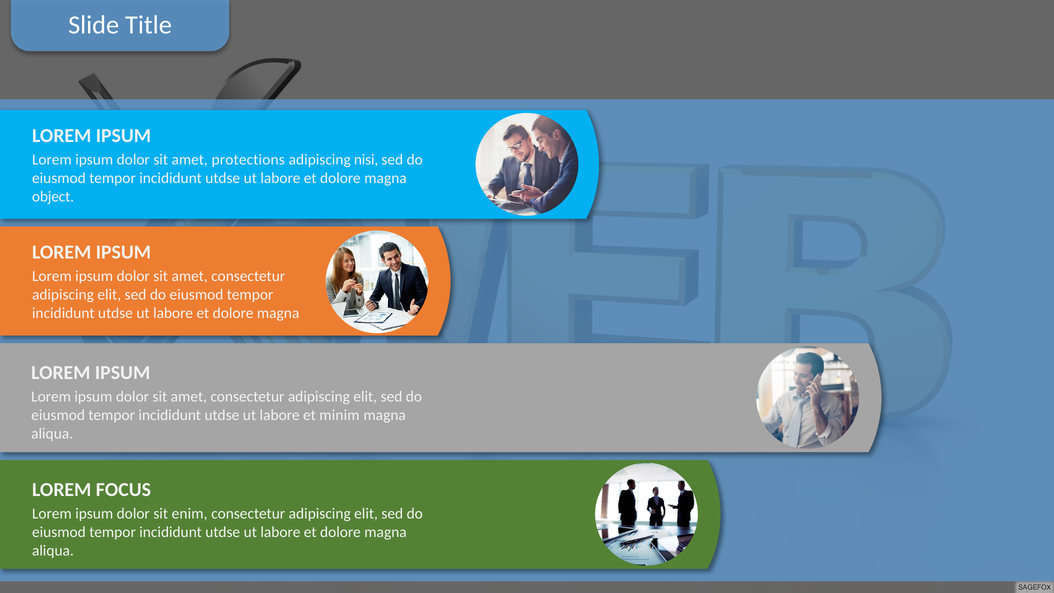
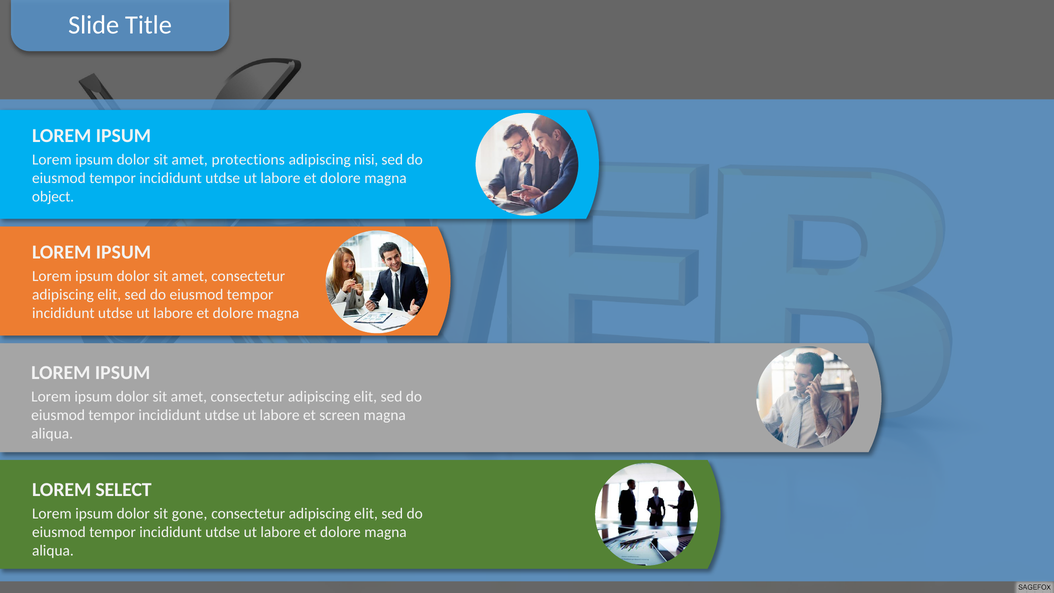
minim: minim -> screen (340, 415)
FOCUS: FOCUS -> SELECT (124, 490)
enim: enim -> gone (190, 513)
